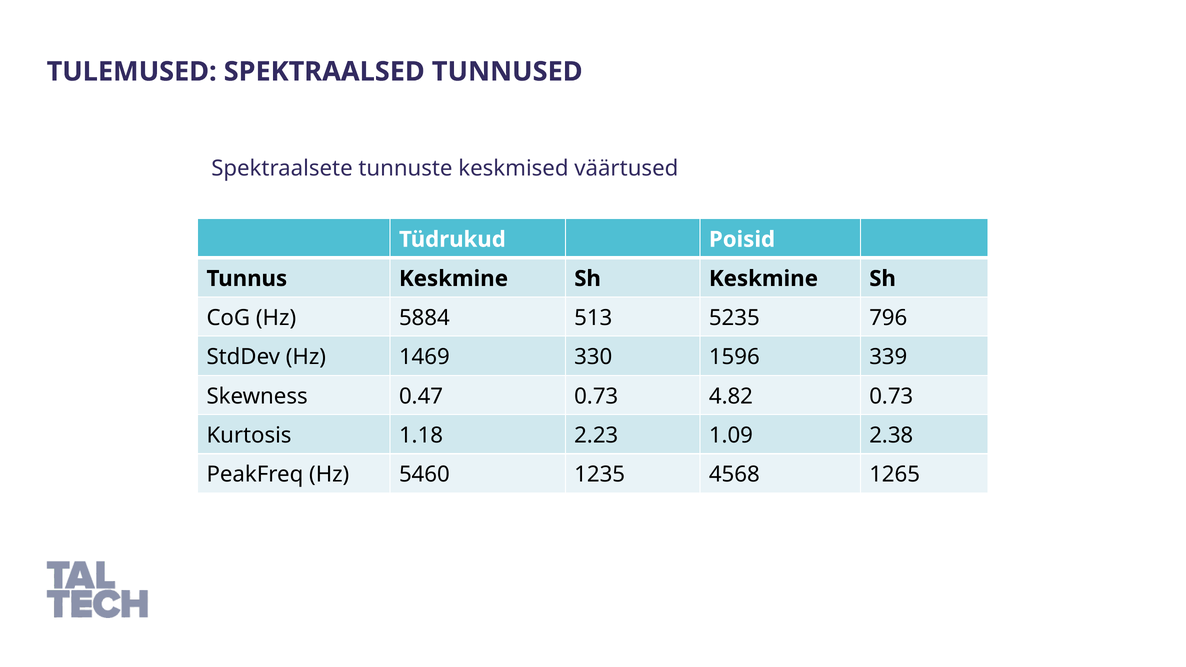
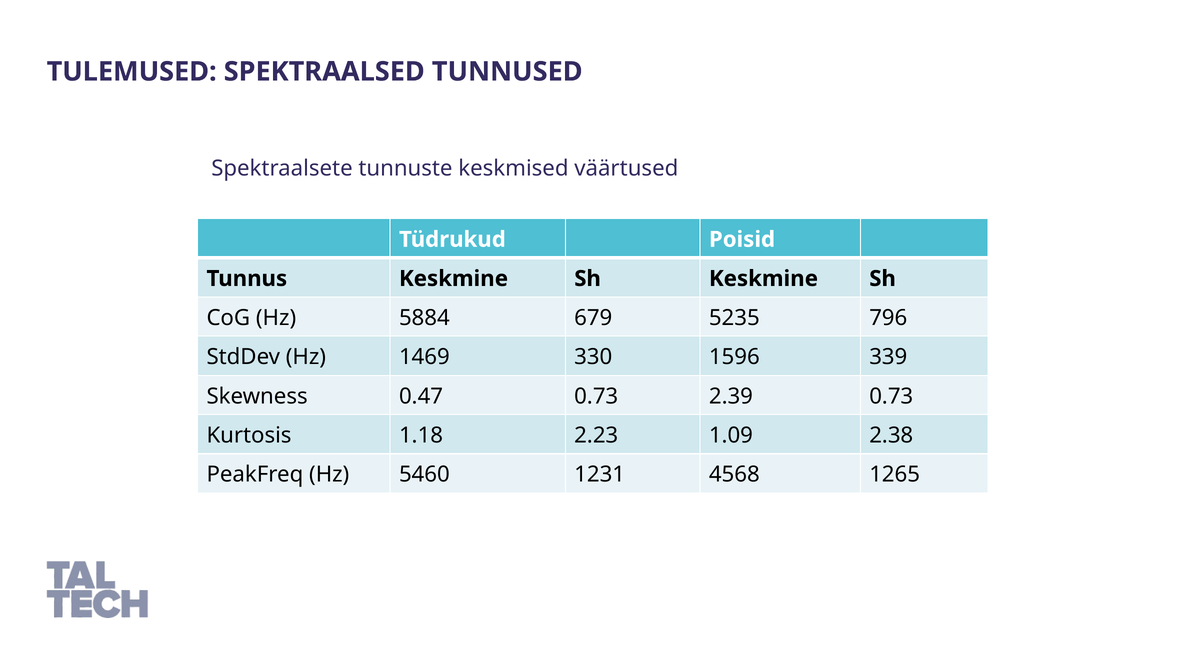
513: 513 -> 679 (593, 318)
4.82: 4.82 -> 2.39 (731, 396)
1235: 1235 -> 1231 (600, 475)
